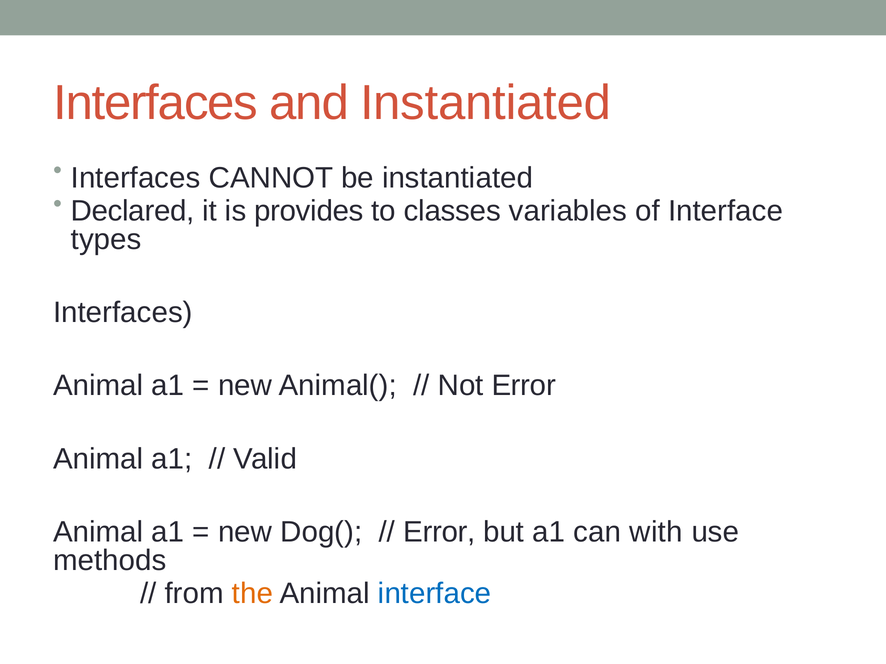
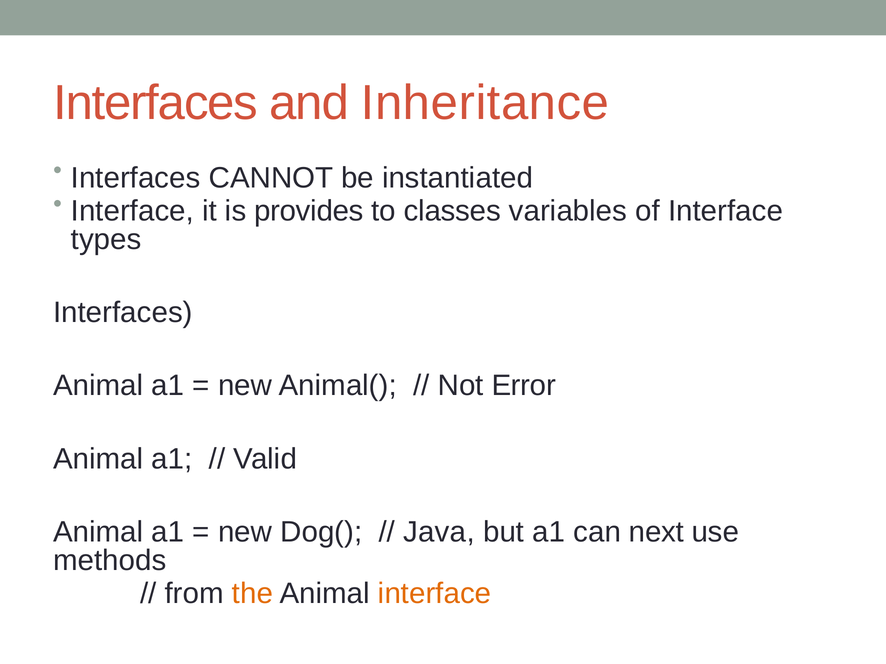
and Instantiated: Instantiated -> Inheritance (485, 103)
Declared: Declared -> Interface (132, 211)
Error: Error -> Java (439, 532)
with: with -> next (656, 532)
interface colour: blue -> orange (435, 594)
